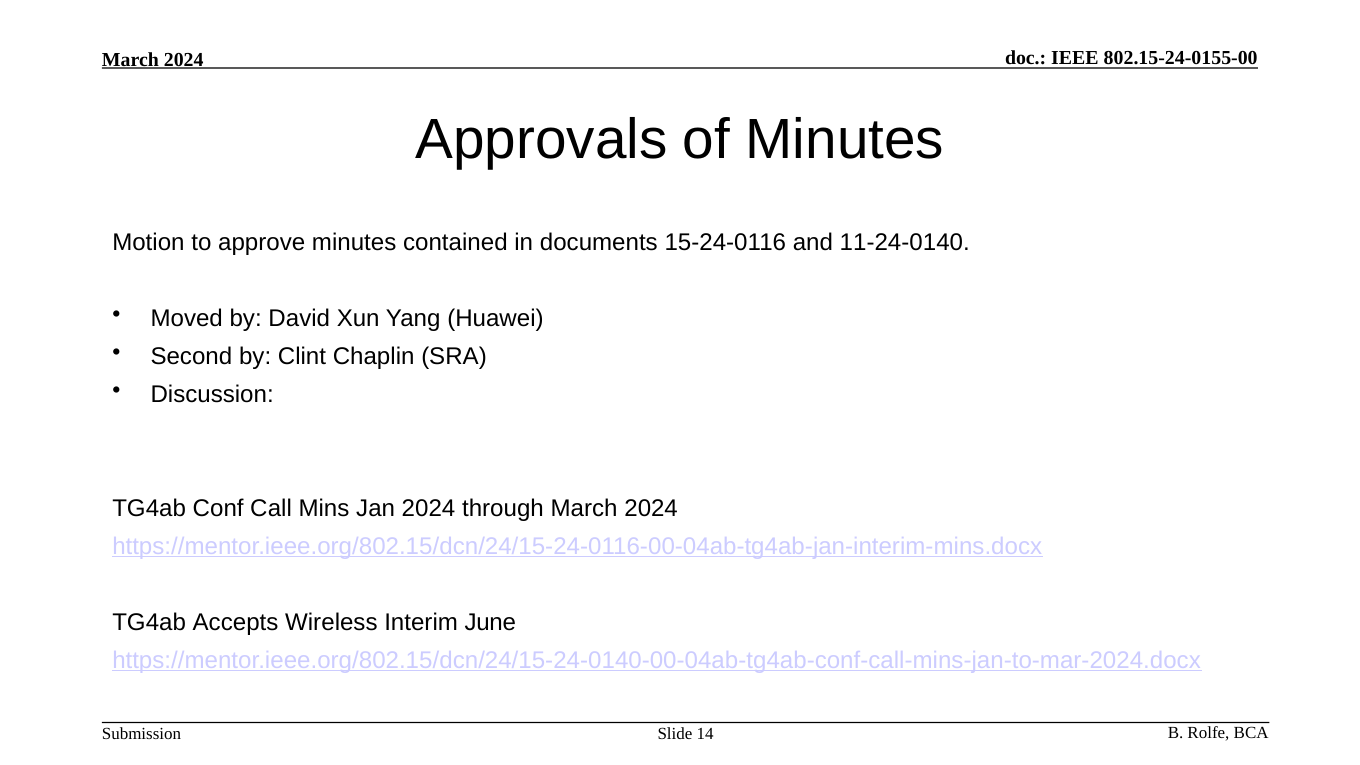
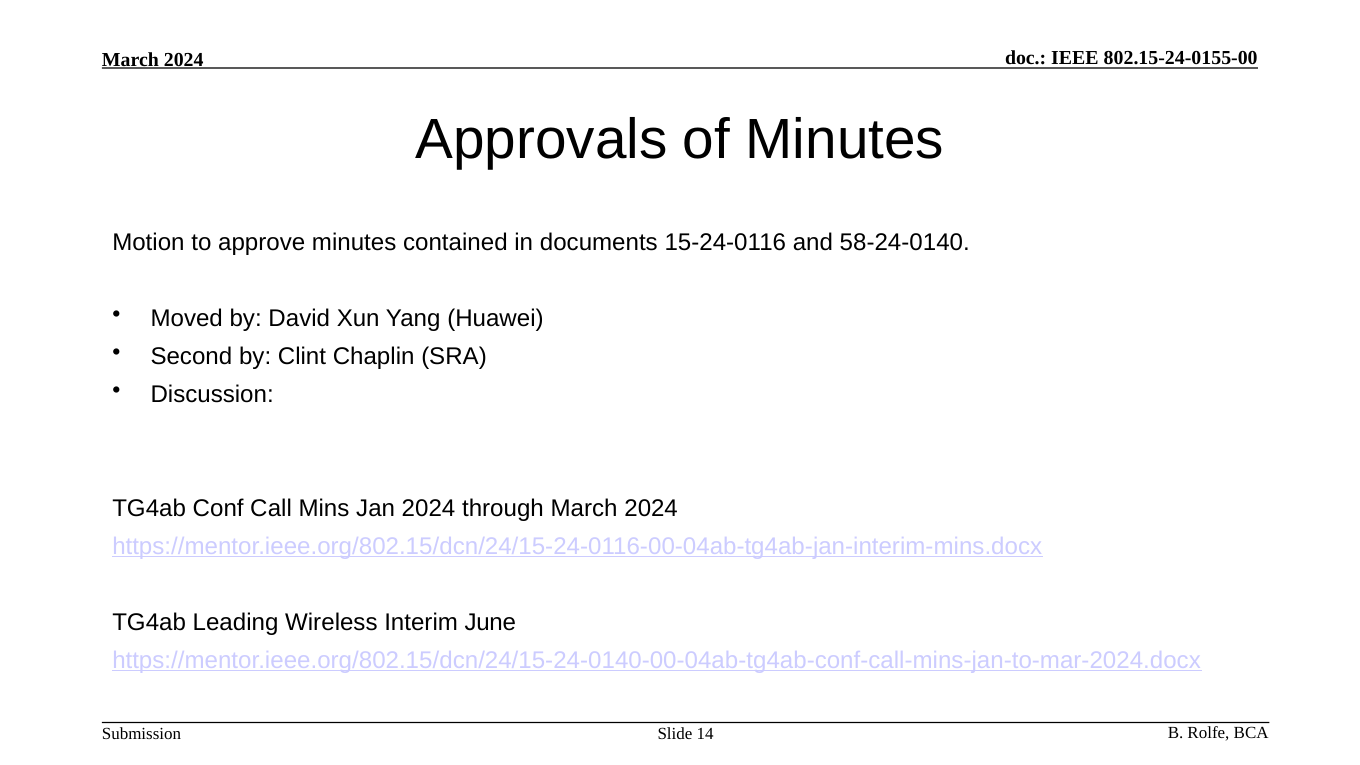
11-24-0140: 11-24-0140 -> 58-24-0140 (905, 242)
Accepts: Accepts -> Leading (236, 622)
